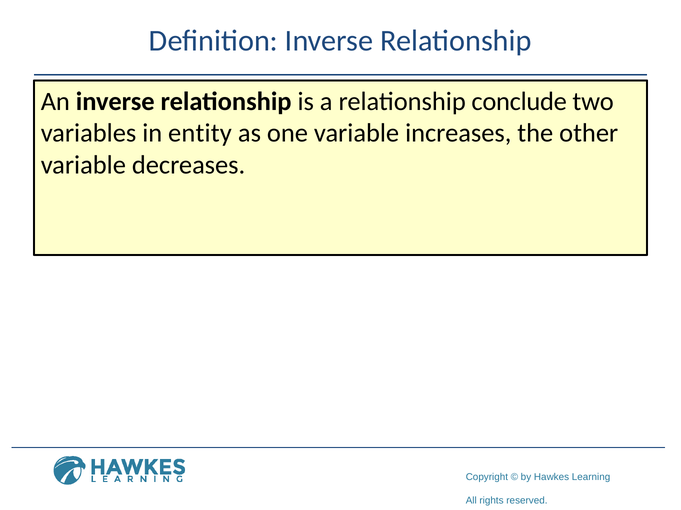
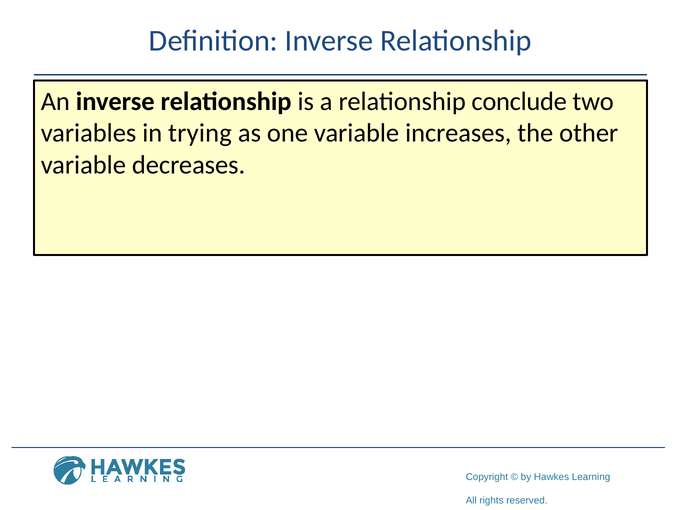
entity: entity -> trying (200, 133)
